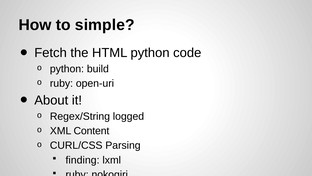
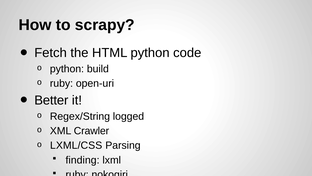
simple: simple -> scrapy (105, 25)
About: About -> Better (51, 100)
Content: Content -> Crawler (91, 131)
CURL/CSS: CURL/CSS -> LXML/CSS (76, 145)
